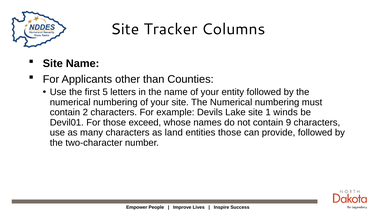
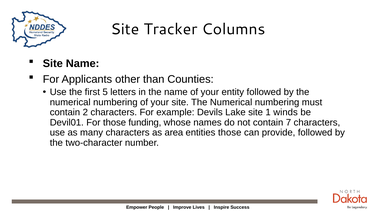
exceed: exceed -> funding (145, 123)
9: 9 -> 7 (289, 123)
land: land -> area (174, 133)
